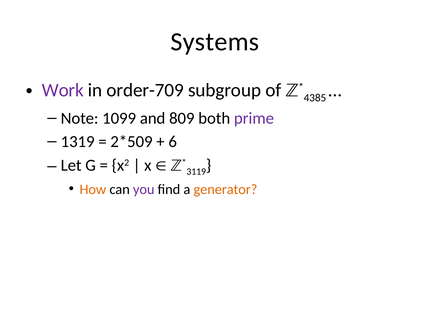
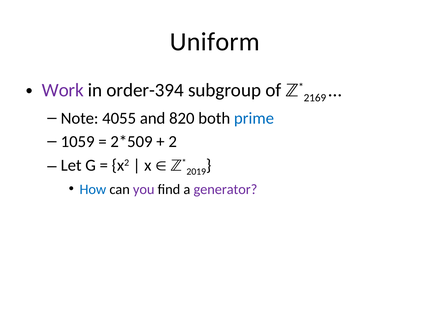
Systems: Systems -> Uniform (215, 42)
order-709: order-709 -> order-394 (145, 90)
4385: 4385 -> 2169 (315, 98)
1099: 1099 -> 4055 (119, 118)
809: 809 -> 820 (182, 118)
prime colour: purple -> blue (254, 118)
1319: 1319 -> 1059 (78, 141)
6: 6 -> 2 (173, 141)
3119: 3119 -> 2019 (196, 171)
How colour: orange -> blue (93, 189)
generator colour: orange -> purple (225, 189)
